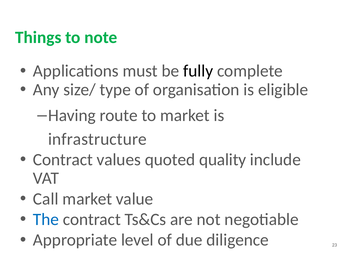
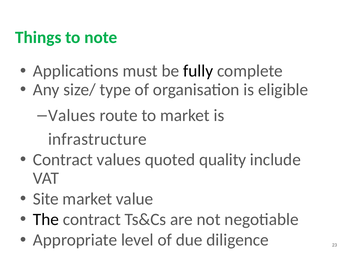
Having: Having -> Values (72, 115)
Call: Call -> Site (46, 199)
The colour: blue -> black (46, 219)
